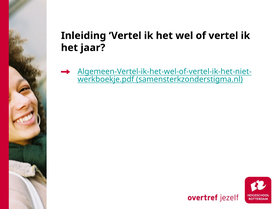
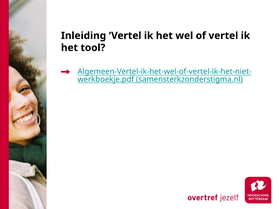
jaar: jaar -> tool (93, 48)
